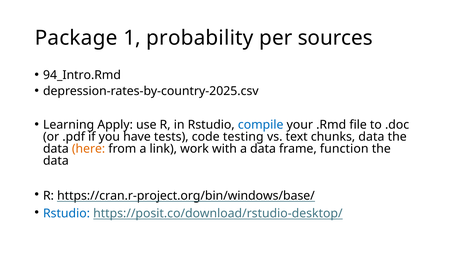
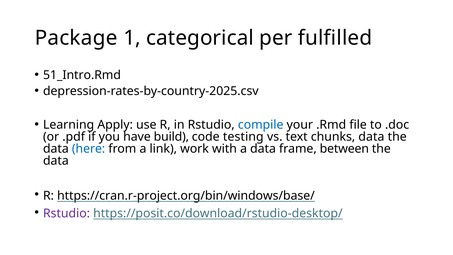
probability: probability -> categorical (200, 38)
sources: sources -> fulfilled (335, 38)
94_Intro.Rmd: 94_Intro.Rmd -> 51_Intro.Rmd (82, 75)
tests: tests -> build (171, 137)
here colour: orange -> blue (89, 149)
function: function -> between (344, 149)
Rstudio colour: blue -> purple (67, 213)
